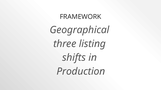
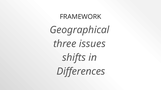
listing: listing -> issues (92, 44)
Production: Production -> Differences (81, 72)
